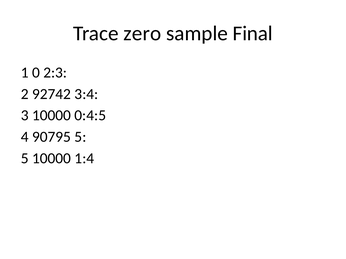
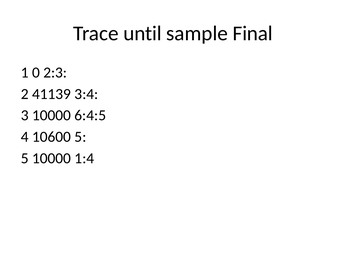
zero: zero -> until (142, 33)
92742: 92742 -> 41139 (51, 94)
0:4:5: 0:4:5 -> 6:4:5 (90, 116)
90795: 90795 -> 10600 (51, 137)
